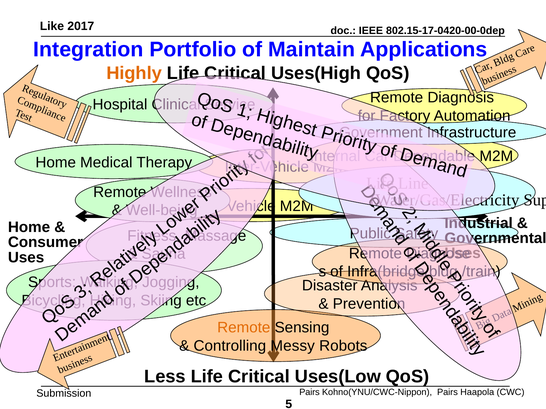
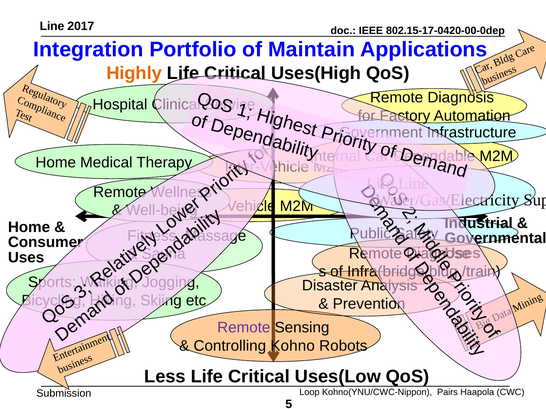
Like: Like -> Line (52, 26)
Remote colour: orange -> purple (244, 328)
Messy: Messy -> Kohno (293, 346)
Pairs: Pairs -> Loop (309, 393)
